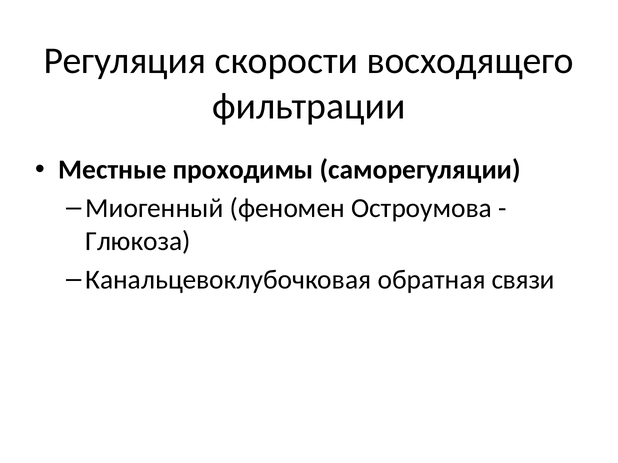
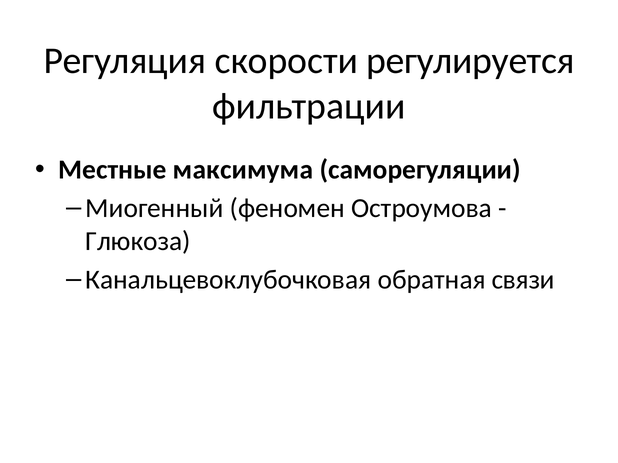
восходящего: восходящего -> регулируется (470, 61)
проходимы: проходимы -> максимума (243, 170)
